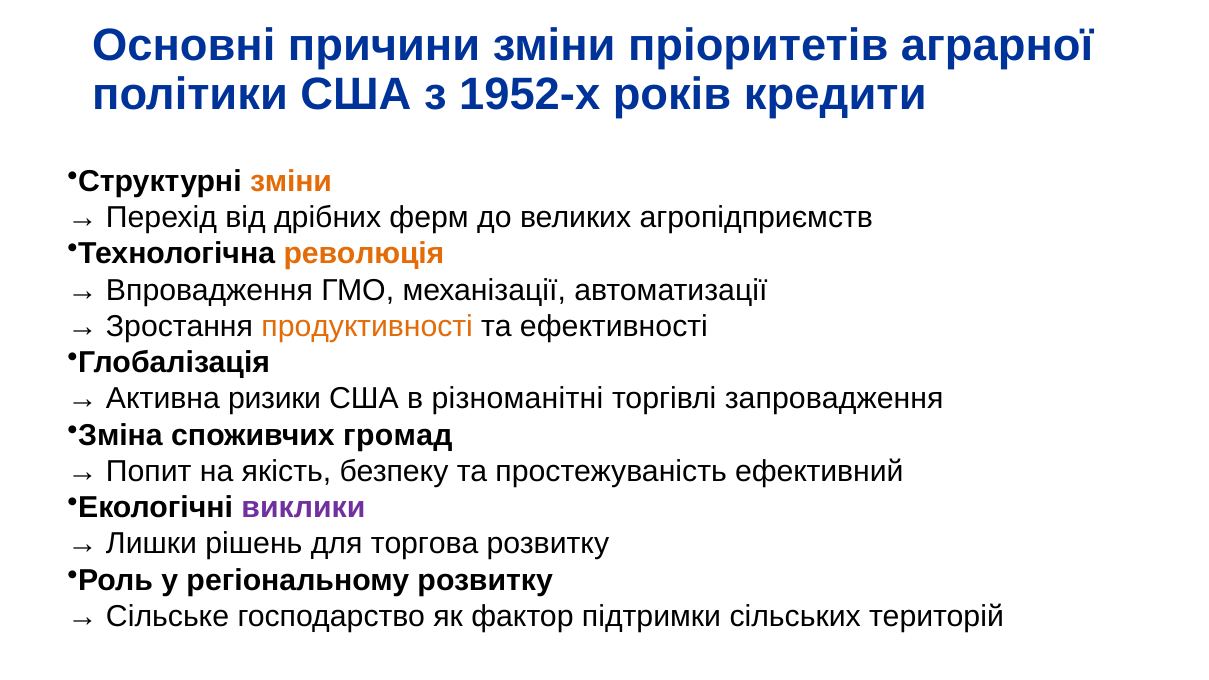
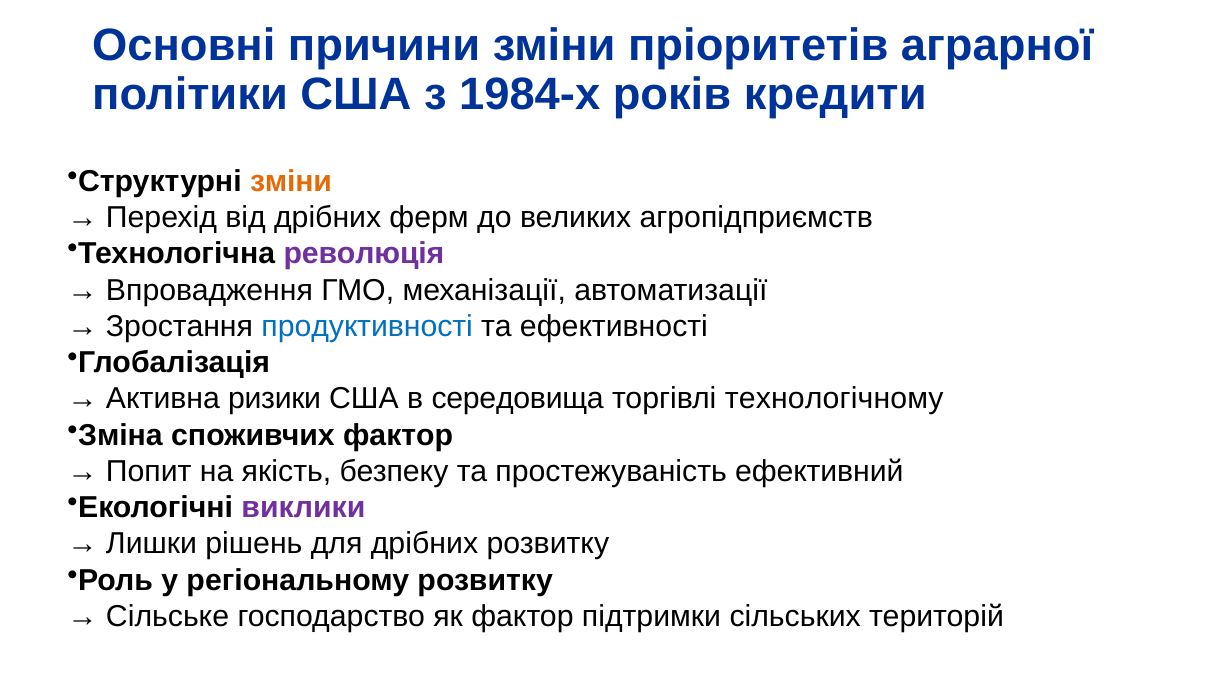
1952-х: 1952-х -> 1984-х (530, 94)
революція colour: orange -> purple (364, 254)
продуктивності colour: orange -> blue (367, 326)
різноманітні: різноманітні -> середовища (518, 399)
запровадження: запровадження -> технологічному (834, 399)
споживчих громад: громад -> фактор (398, 435)
для торгова: торгова -> дрібних (424, 544)
